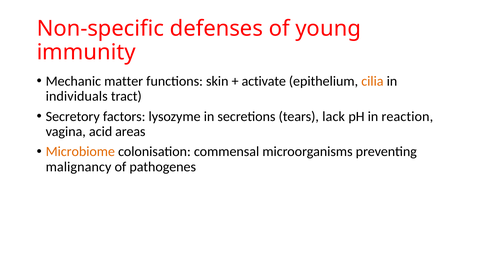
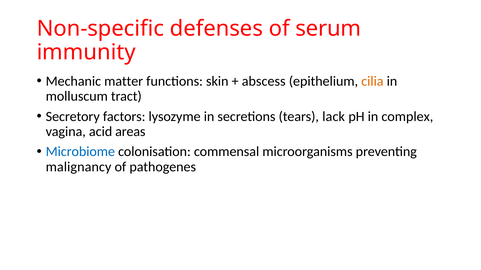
young: young -> serum (328, 29)
activate: activate -> abscess (264, 81)
individuals: individuals -> molluscum (77, 96)
reaction: reaction -> complex (407, 117)
Microbiome colour: orange -> blue (80, 152)
